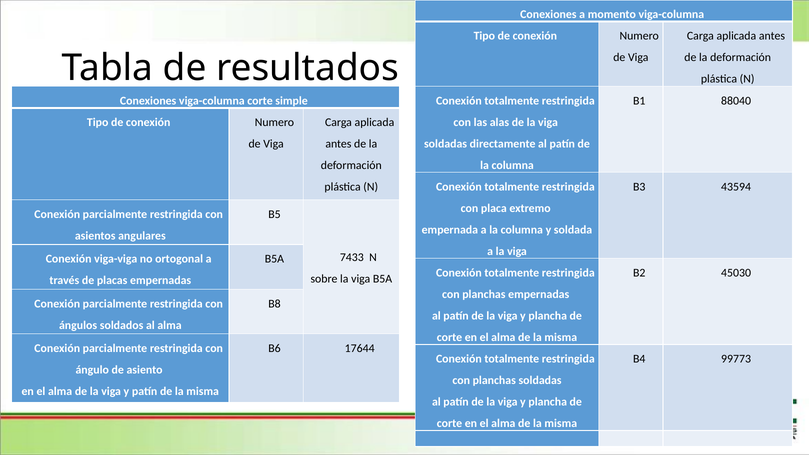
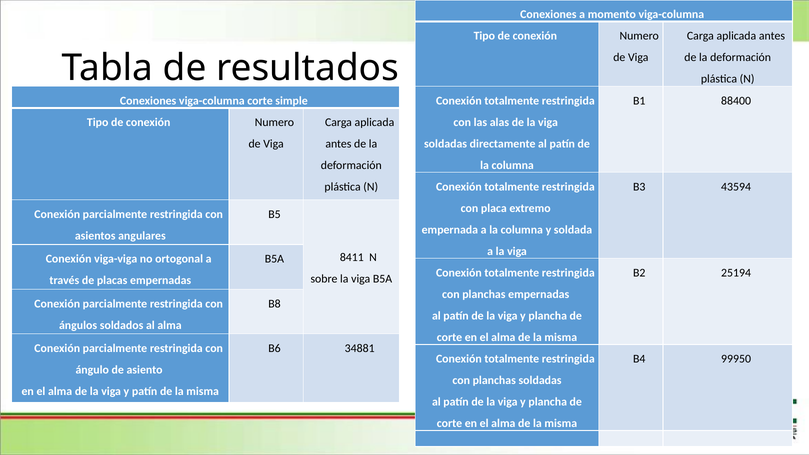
88040: 88040 -> 88400 (736, 101)
7433: 7433 -> 8411 (352, 257)
45030: 45030 -> 25194 (736, 273)
17644: 17644 -> 34881 (360, 348)
99773: 99773 -> 99950 (736, 359)
